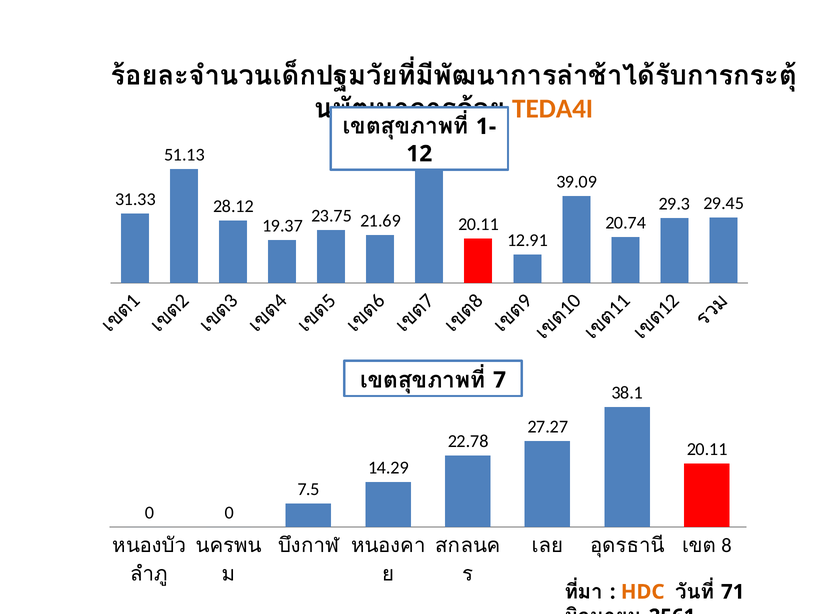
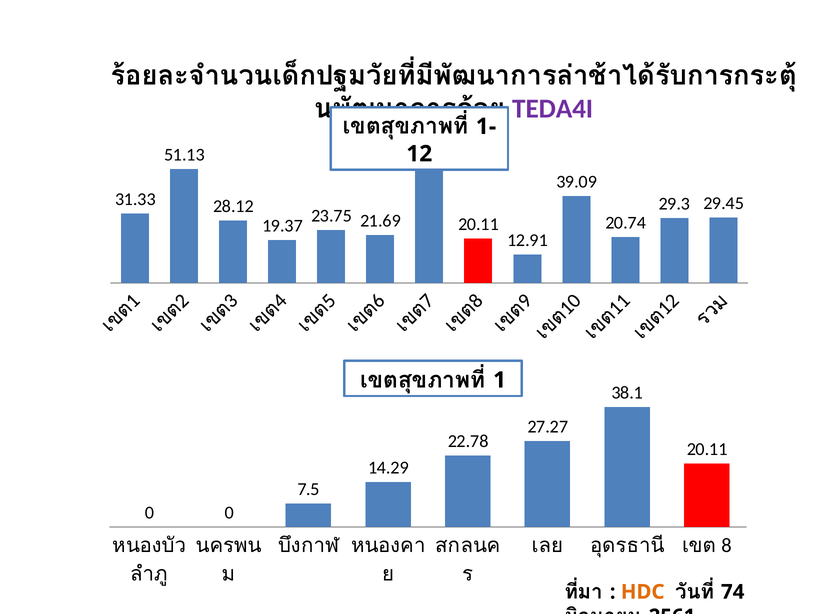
TEDA4I colour: orange -> purple (553, 109)
7: 7 -> 1 (500, 380)
71: 71 -> 74 (733, 591)
